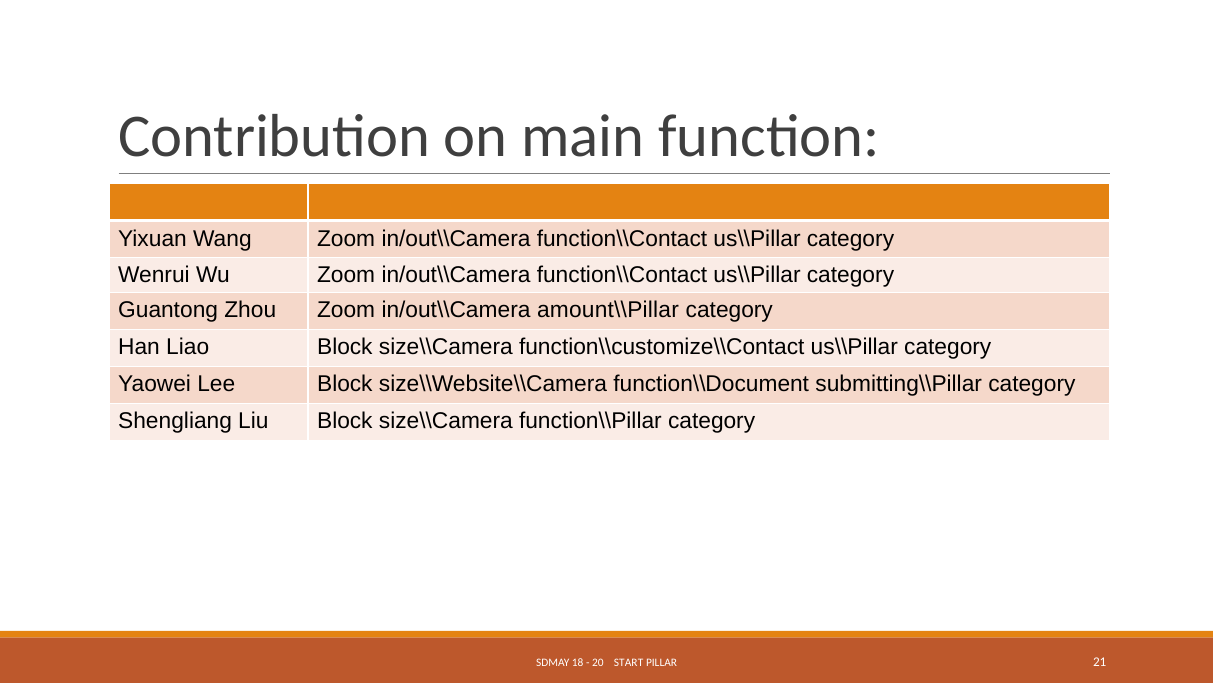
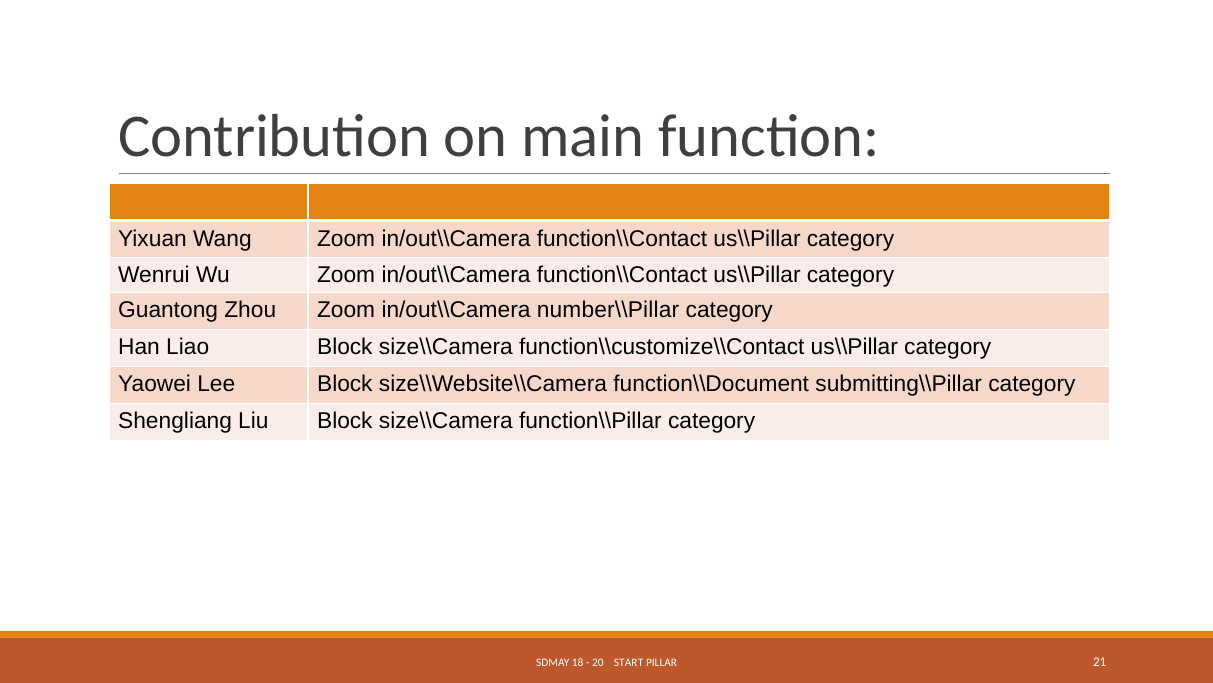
amount\\Pillar: amount\\Pillar -> number\\Pillar (608, 310)
